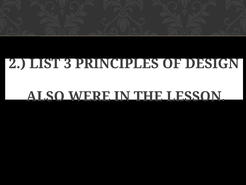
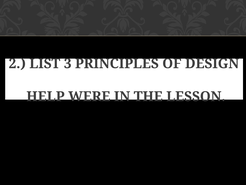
ALSO: ALSO -> HELP (45, 96)
